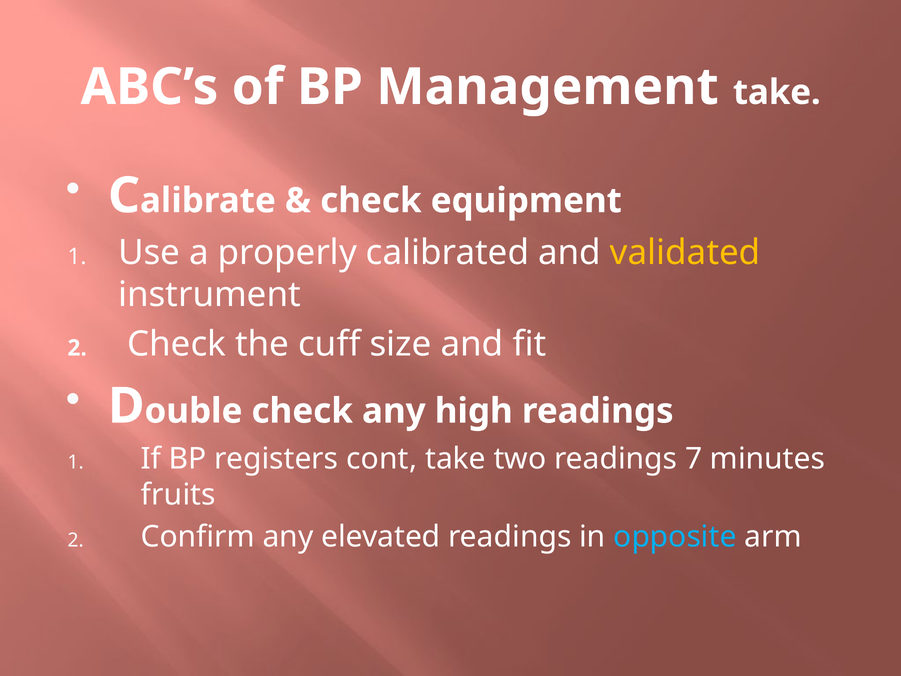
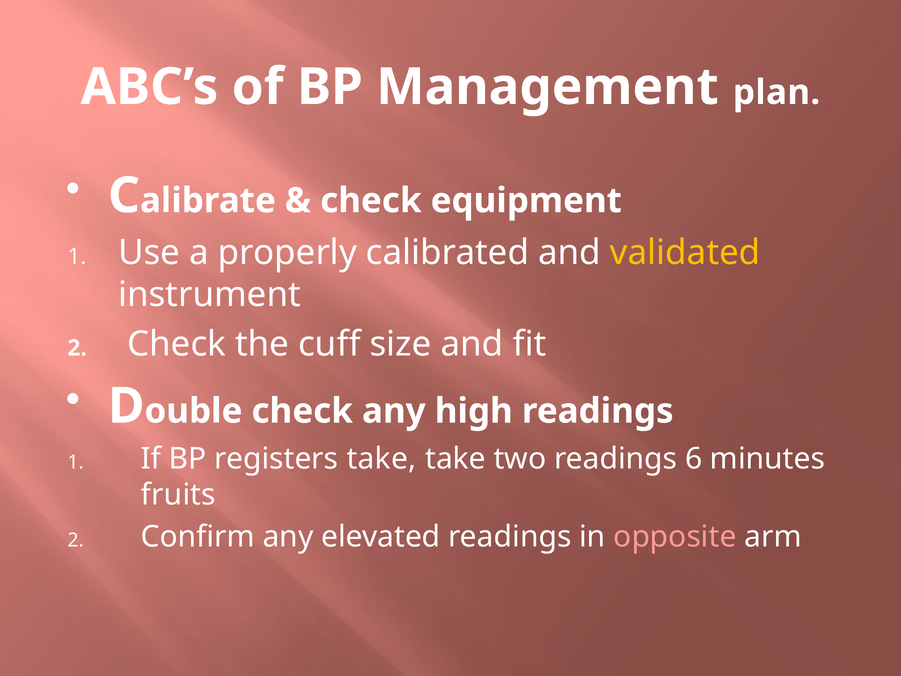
Management take: take -> plan (777, 92)
registers cont: cont -> take (382, 459)
7: 7 -> 6 (694, 459)
opposite colour: light blue -> pink (675, 537)
